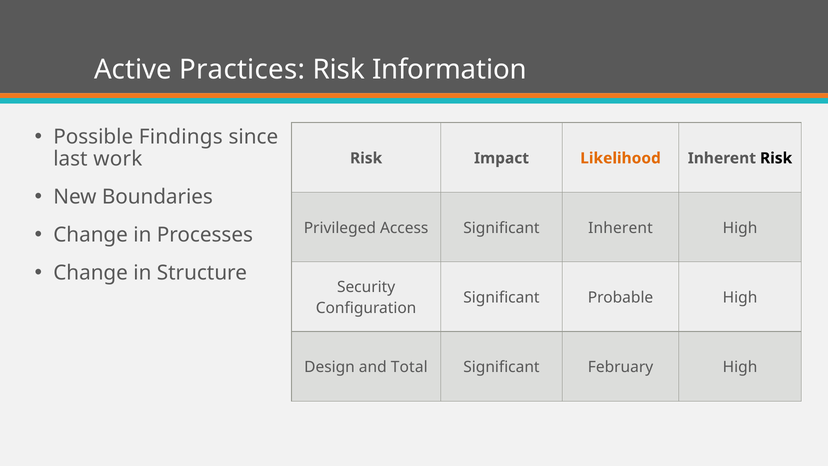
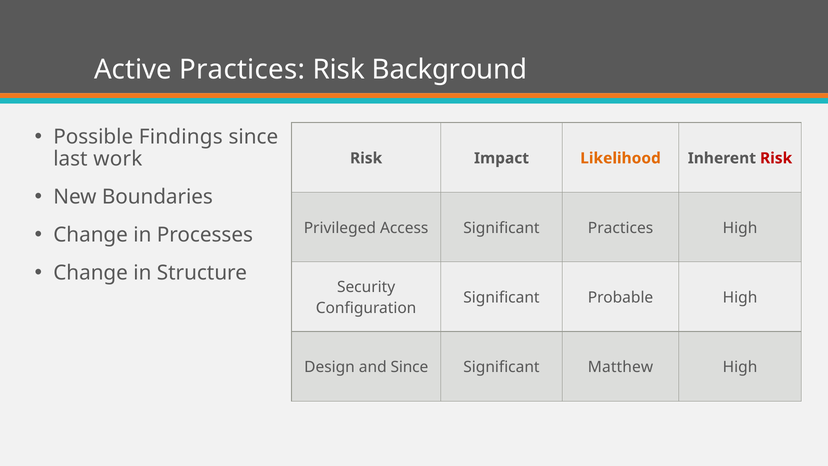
Information: Information -> Background (449, 70)
Risk colour: black -> red (776, 158)
Significant Inherent: Inherent -> Practices (621, 228)
and Total: Total -> Since (409, 367)
February: February -> Matthew (620, 367)
